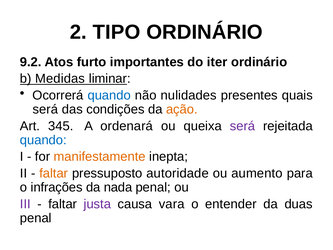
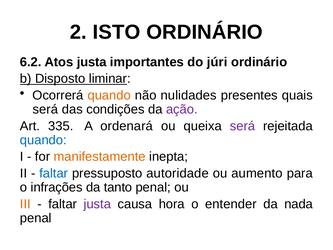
TIPO: TIPO -> ISTO (117, 32)
9.2: 9.2 -> 6.2 (31, 62)
Atos furto: furto -> justa (92, 62)
iter: iter -> júri (217, 62)
Medidas: Medidas -> Disposto (60, 79)
quando colour: blue -> orange (109, 95)
ação colour: orange -> purple (182, 109)
345: 345 -> 335 (61, 126)
faltar colour: orange -> blue (54, 173)
nada: nada -> tanto (118, 187)
III colour: purple -> orange (25, 204)
vara: vara -> hora (172, 204)
duas: duas -> nada (299, 204)
